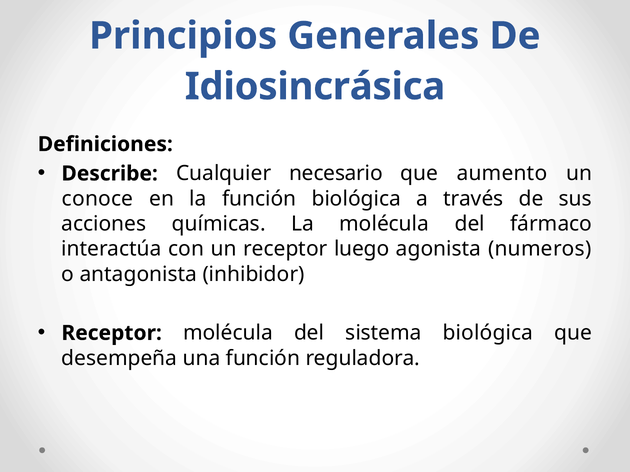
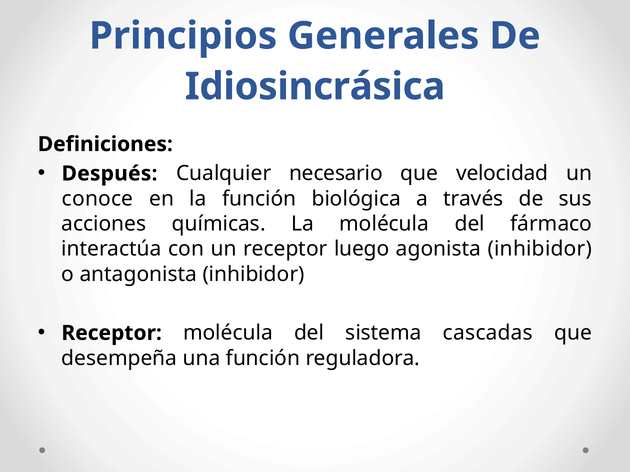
Describe: Describe -> Después (110, 174)
aumento: aumento -> velocidad (502, 174)
agonista numeros: numeros -> inhibidor (540, 249)
sistema biológica: biológica -> cascadas (488, 333)
